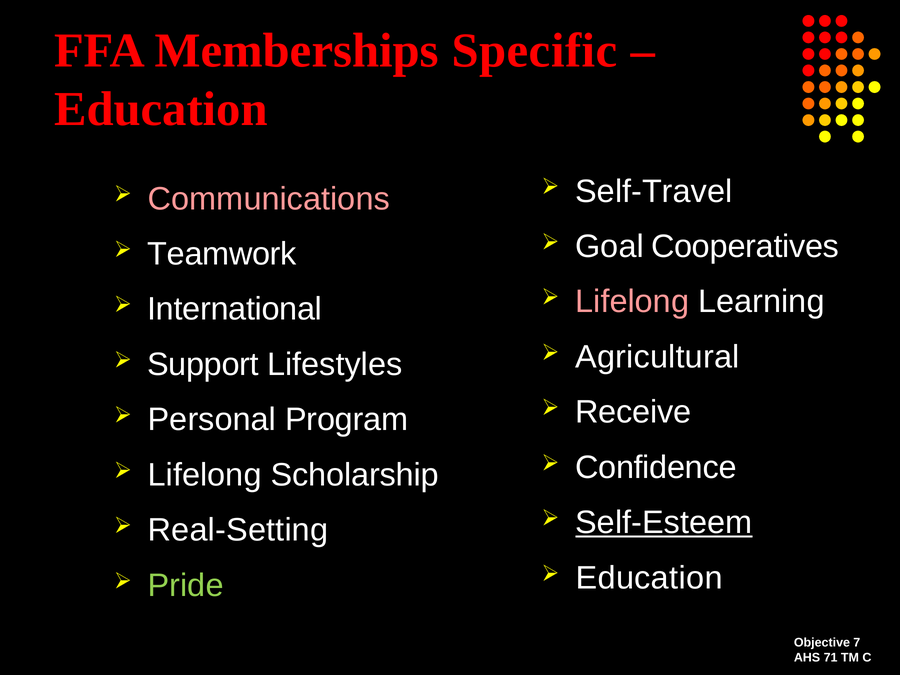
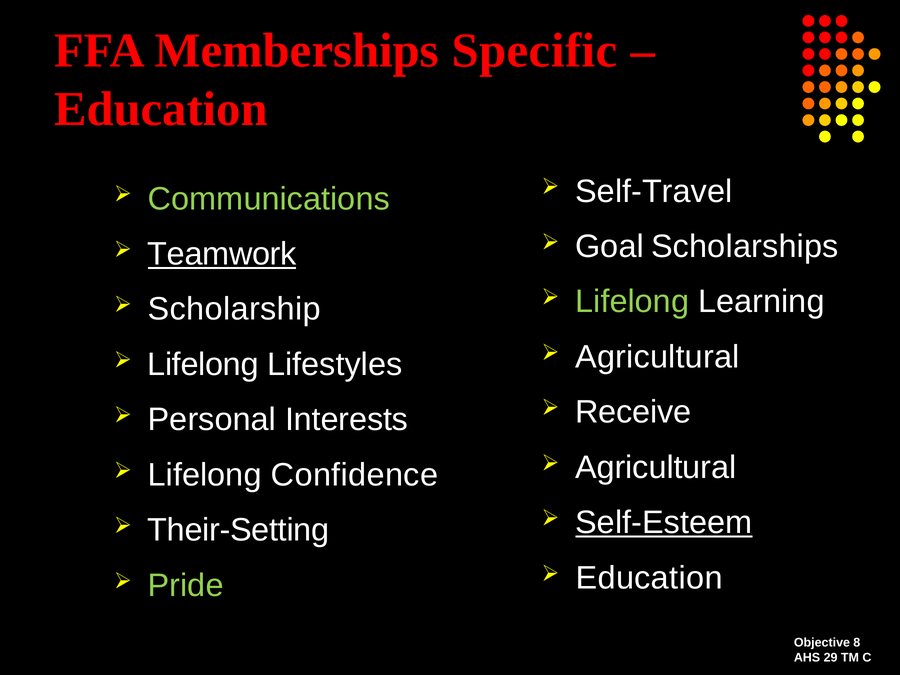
Communications colour: pink -> light green (269, 199)
Cooperatives: Cooperatives -> Scholarships (745, 247)
Teamwork underline: none -> present (222, 254)
Lifelong colour: pink -> light green (632, 302)
International: International -> Scholarship (234, 309)
Support: Support -> Lifelong (203, 365)
Program: Program -> Interests (347, 420)
Confidence: Confidence -> Agricultural (656, 467)
Scholarship: Scholarship -> Confidence (354, 475)
Real-Setting: Real-Setting -> Their-Setting (238, 530)
7: 7 -> 8 (857, 643)
71: 71 -> 29 (831, 658)
